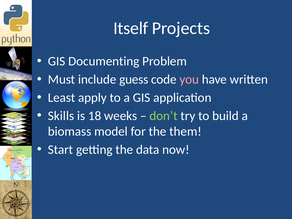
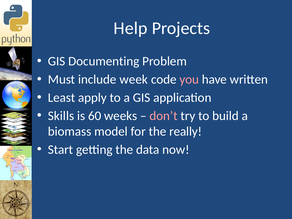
Itself: Itself -> Help (131, 28)
guess: guess -> week (134, 79)
18: 18 -> 60 (95, 116)
don’t colour: light green -> pink (164, 116)
them: them -> really (186, 131)
